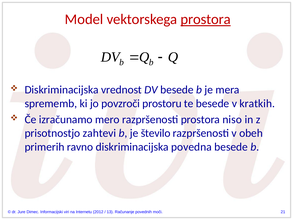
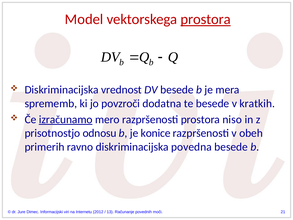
prostoru: prostoru -> dodatna (162, 103)
izračunamo underline: none -> present (66, 119)
zahtevi: zahtevi -> odnosu (100, 133)
število: število -> konice (156, 133)
